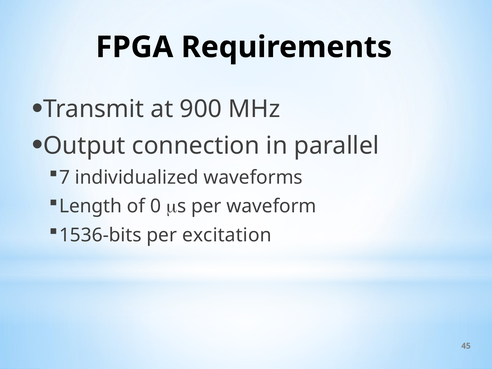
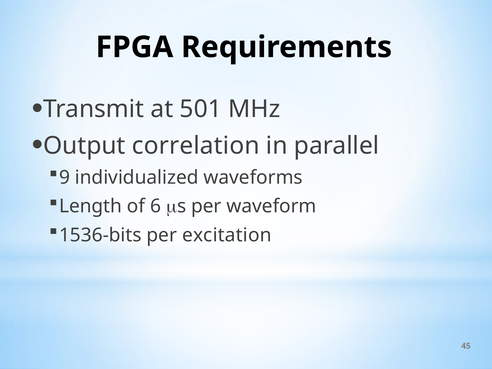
900: 900 -> 501 (201, 109)
connection: connection -> correlation (196, 146)
7: 7 -> 9 (65, 177)
0: 0 -> 6 (156, 206)
